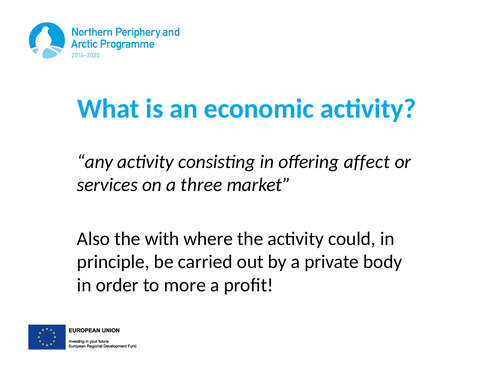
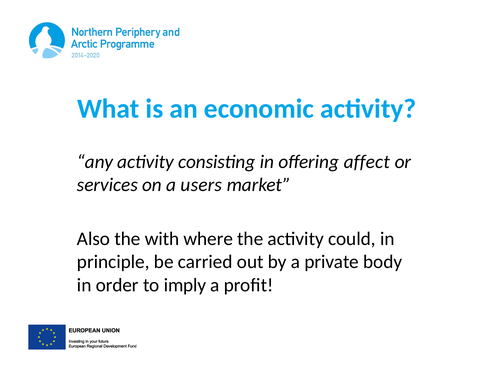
three: three -> users (201, 185)
more: more -> imply (185, 285)
